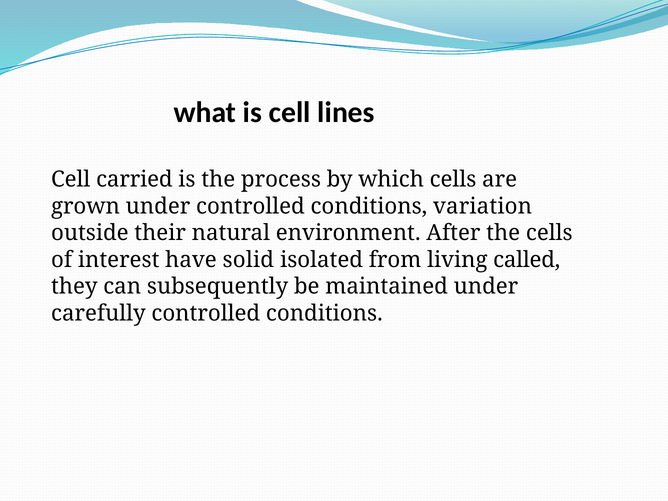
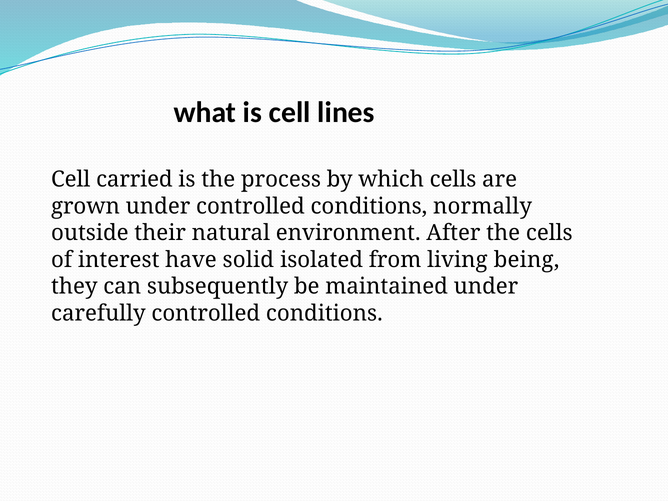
variation: variation -> normally (483, 206)
called: called -> being (527, 260)
